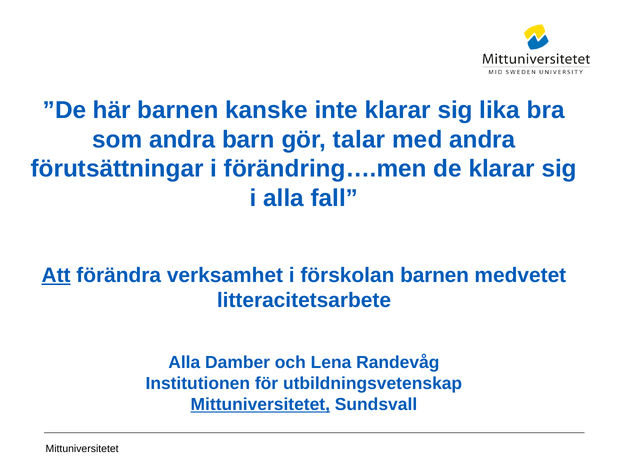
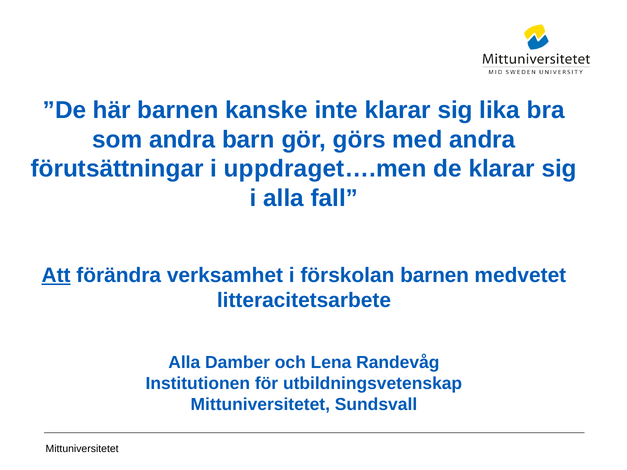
talar: talar -> görs (359, 140)
förändring….men: förändring….men -> uppdraget….men (325, 169)
Mittuniversitetet underline: present -> none (260, 405)
